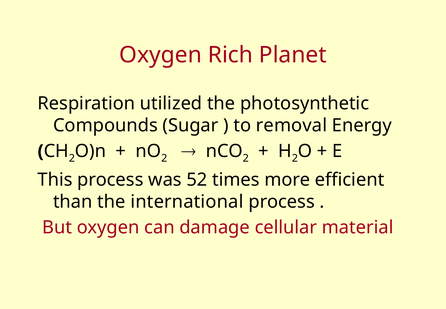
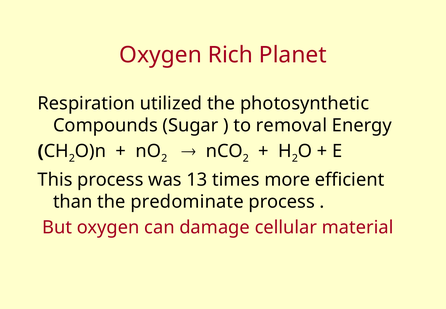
52: 52 -> 13 (197, 180)
international: international -> predominate (187, 202)
